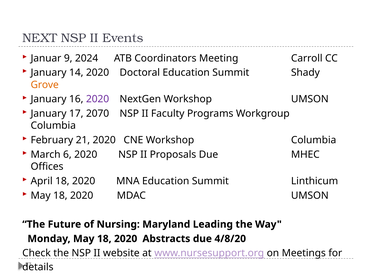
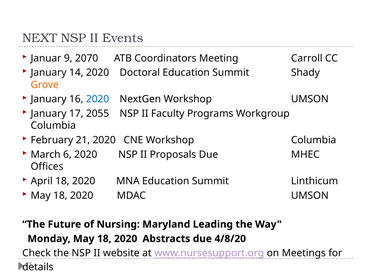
2024: 2024 -> 2070 (87, 58)
2020 colour: purple -> blue (98, 99)
2070: 2070 -> 2055 (98, 114)
